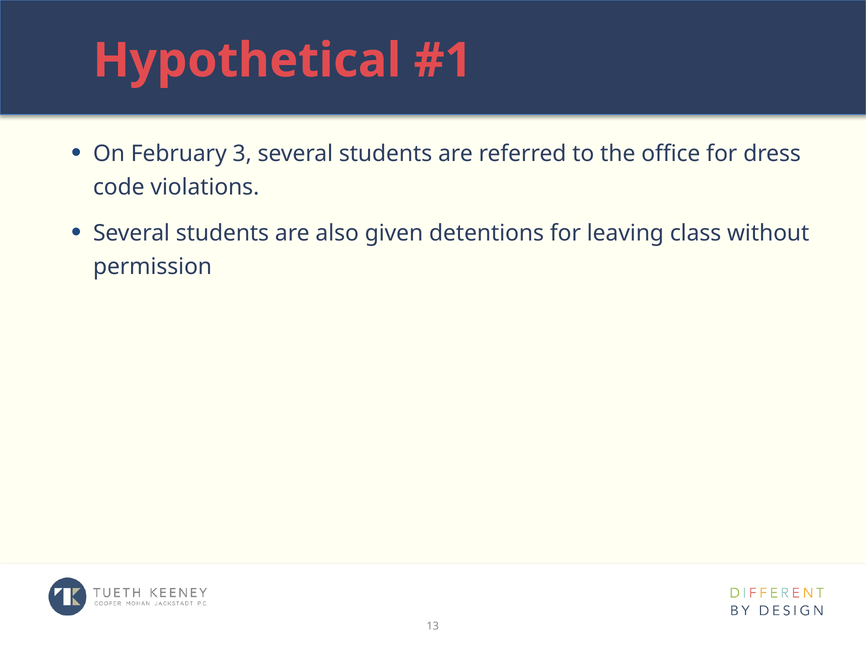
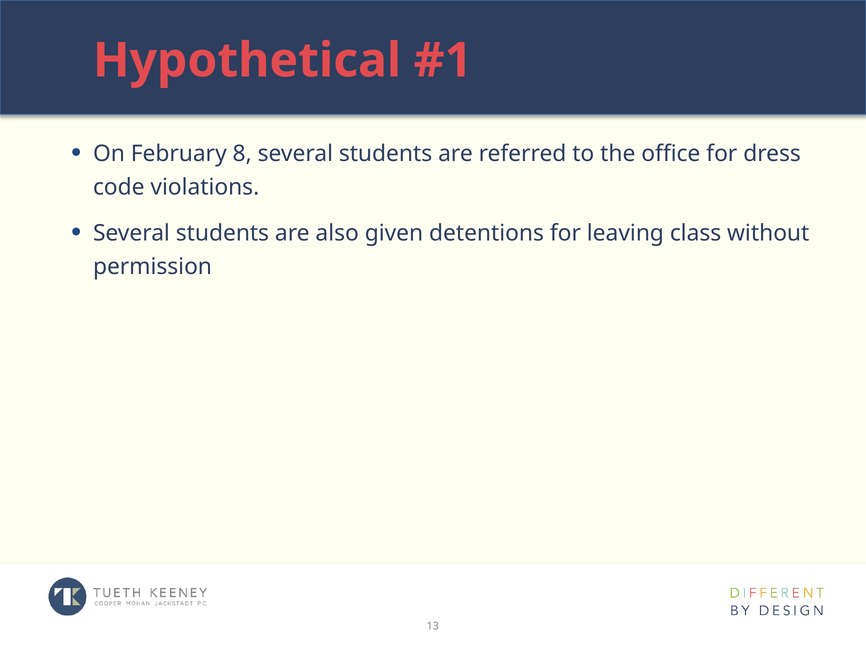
3: 3 -> 8 (242, 153)
